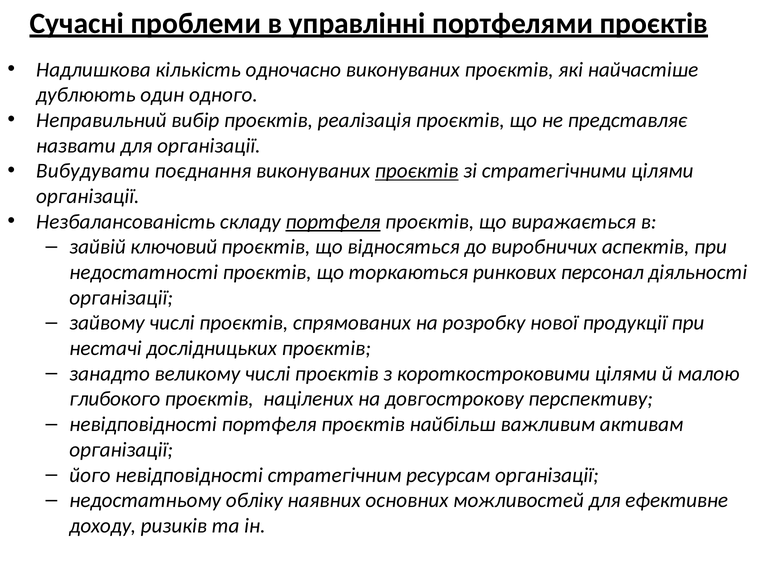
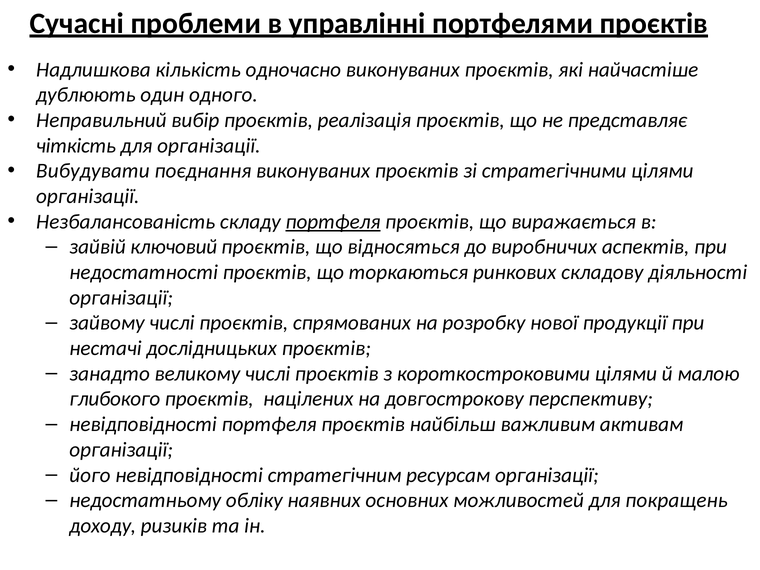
назвати: назвати -> чіткість (76, 146)
проєктів underline: present -> none (417, 171)
персонал: персонал -> складову (602, 272)
ефективне: ефективне -> покращень (677, 500)
